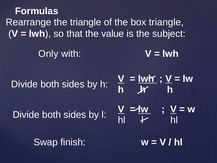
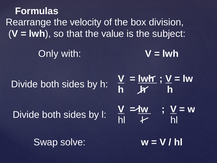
the triangle: triangle -> velocity (86, 22)
box triangle: triangle -> division (166, 22)
finish: finish -> solve (73, 142)
